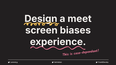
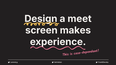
biases: biases -> makes (75, 30)
